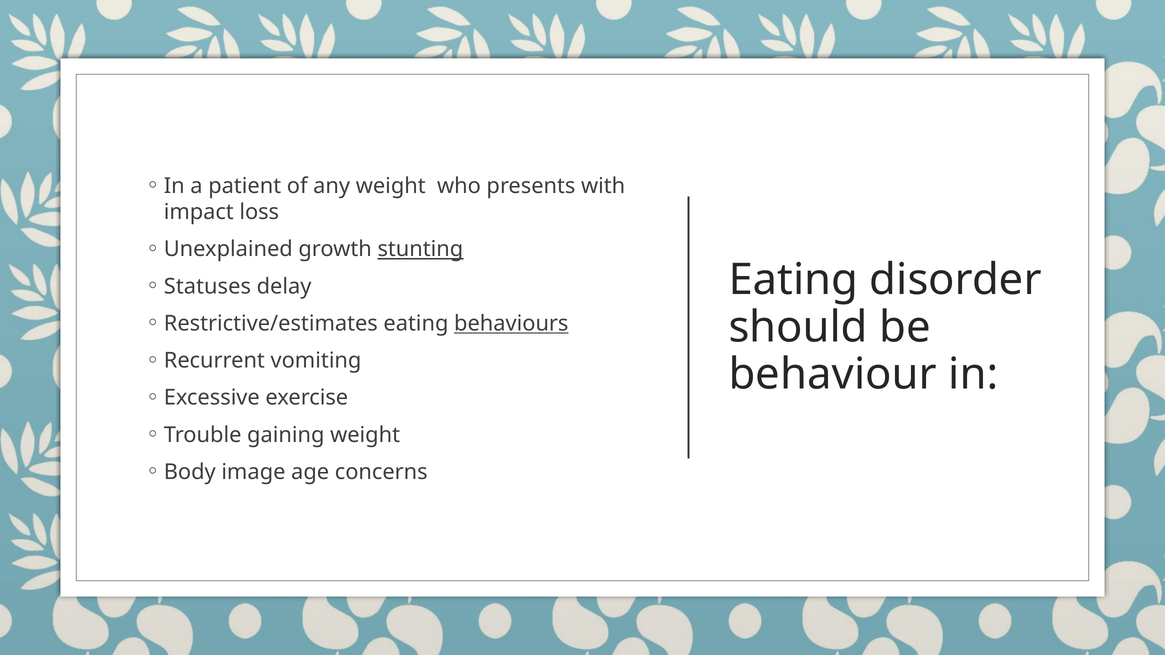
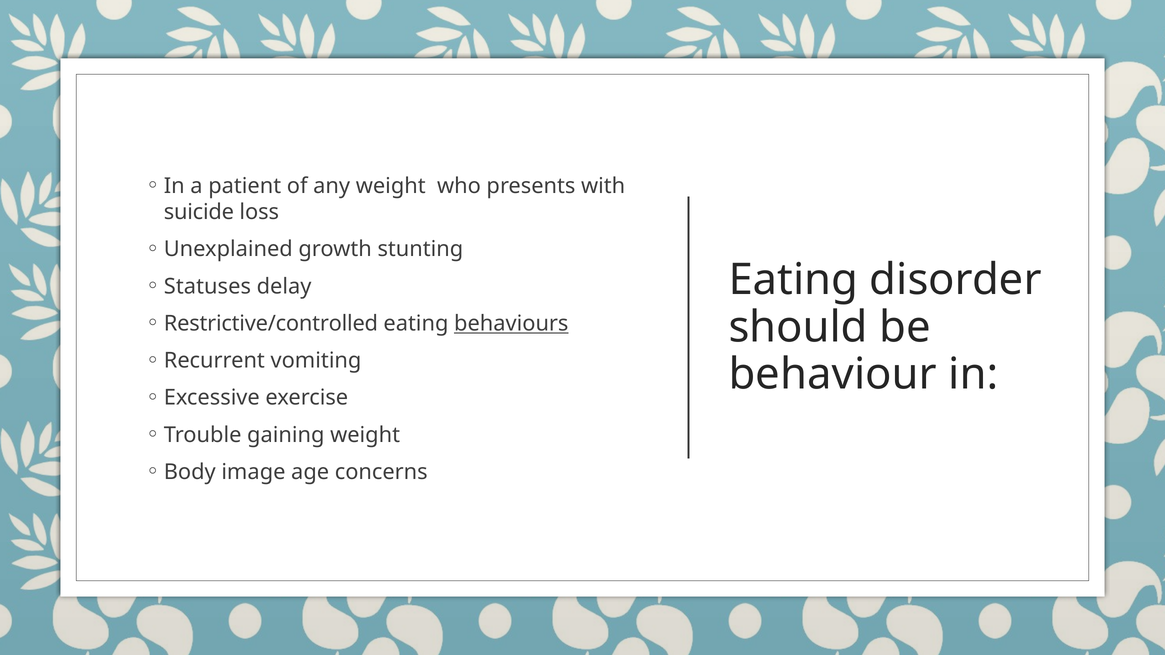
impact: impact -> suicide (199, 212)
stunting underline: present -> none (420, 249)
Restrictive/estimates: Restrictive/estimates -> Restrictive/controlled (271, 324)
